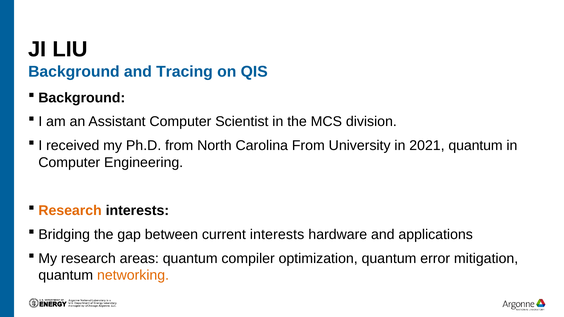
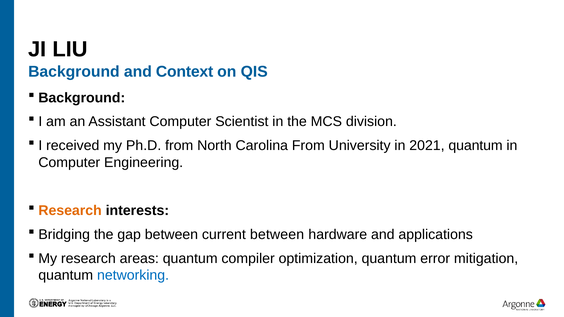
Tracing: Tracing -> Context (185, 72)
current interests: interests -> between (277, 235)
networking colour: orange -> blue (133, 276)
